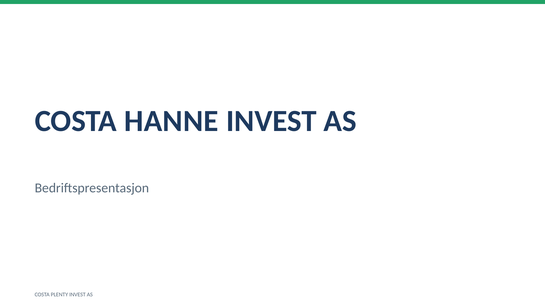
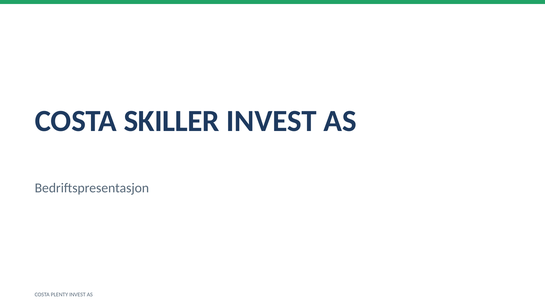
HANNE: HANNE -> SKILLER (172, 121)
